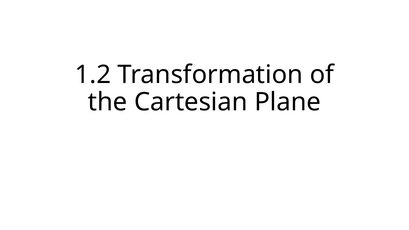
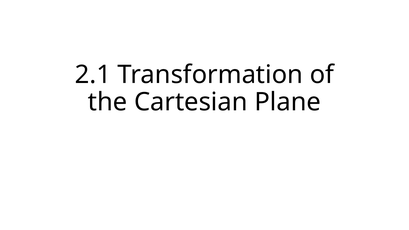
1.2: 1.2 -> 2.1 (93, 75)
